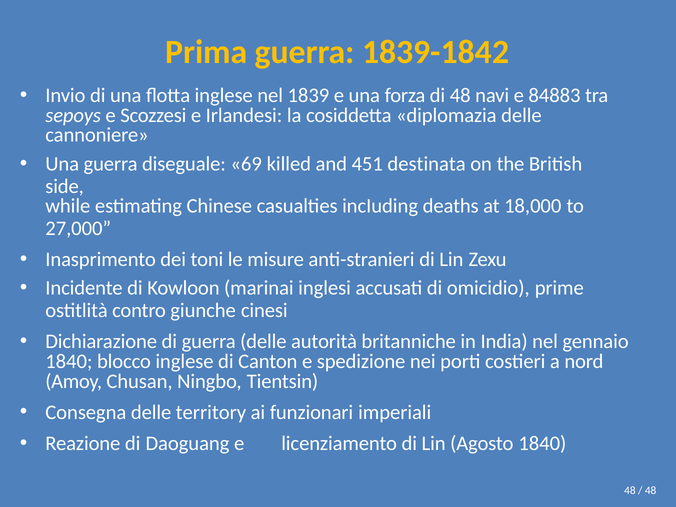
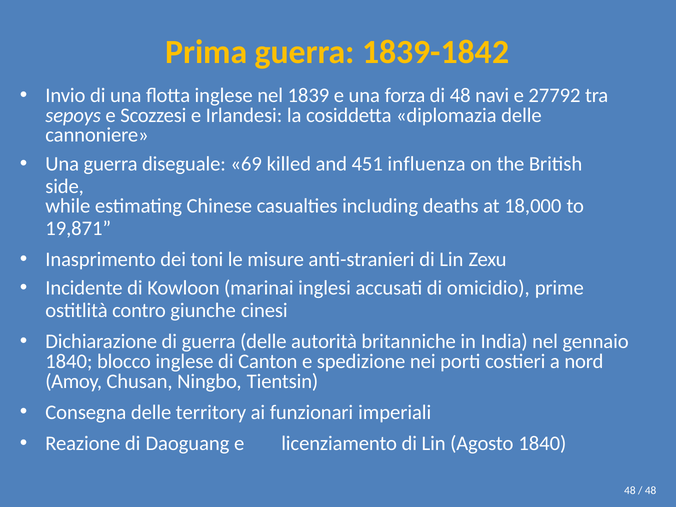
84883: 84883 -> 27792 (554, 96)
destinata: destinata -> influenza (426, 164)
27,000: 27,000 -> 19,871 (78, 228)
